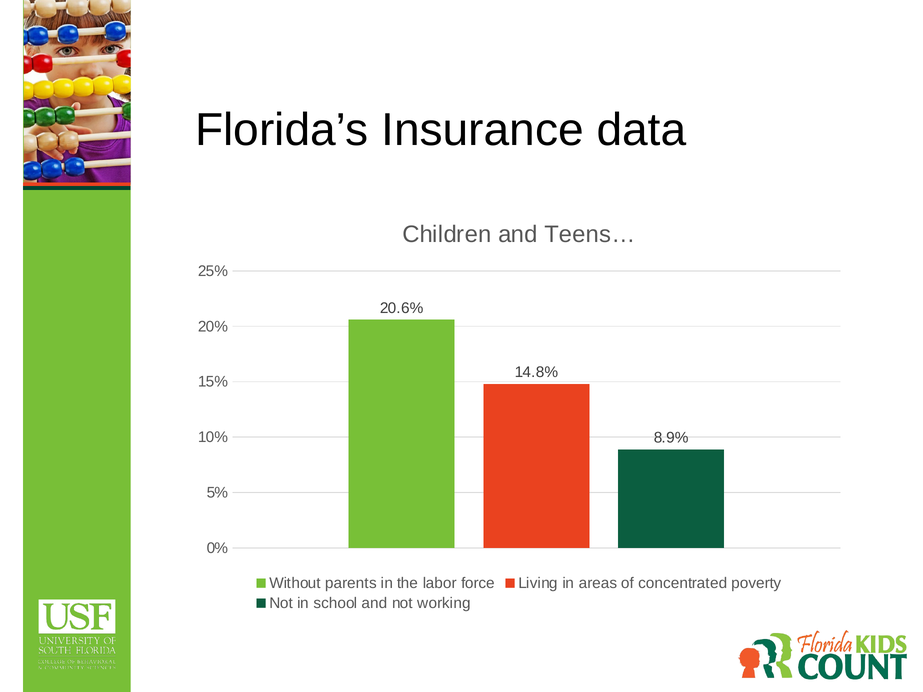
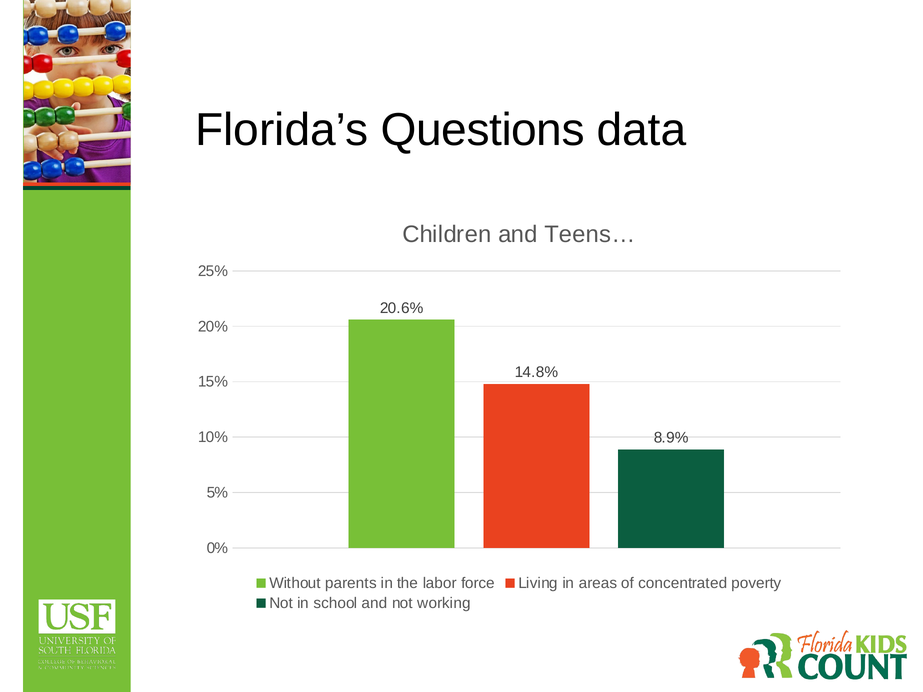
Insurance: Insurance -> Questions (483, 130)
